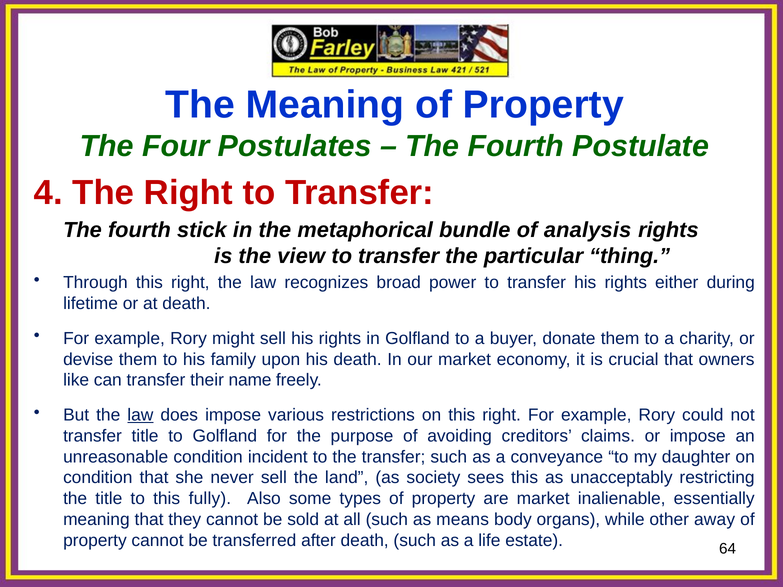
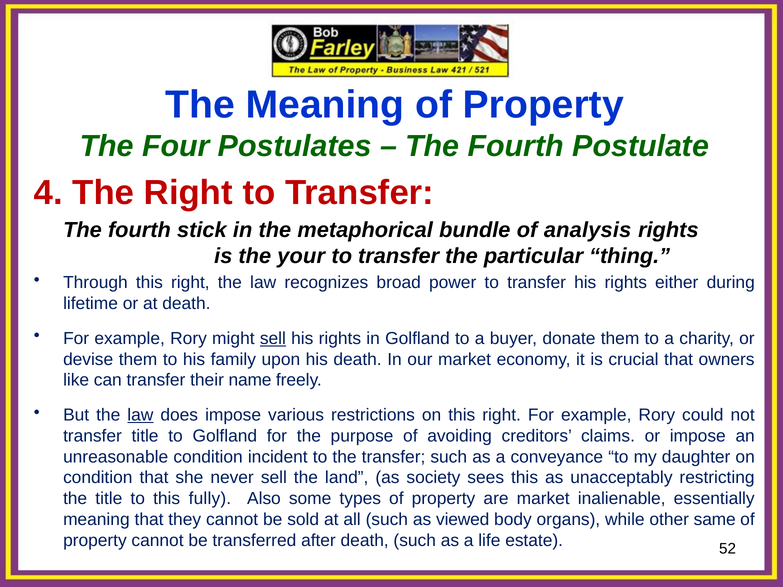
view: view -> your (301, 256)
sell underline: none -> present (273, 339)
means: means -> viewed (463, 520)
away: away -> same (715, 520)
64: 64 -> 52 (728, 549)
